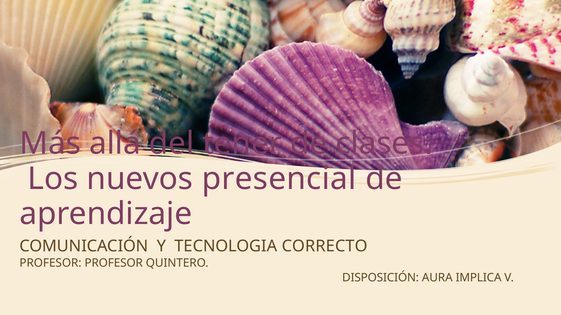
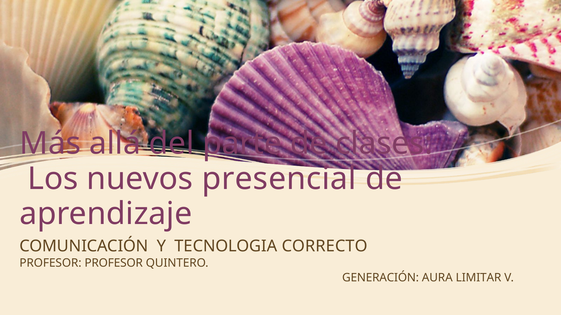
tener: tener -> parte (242, 144)
DISPOSICIÓN: DISPOSICIÓN -> GENERACIÓN (381, 278)
IMPLICA: IMPLICA -> LIMITAR (479, 278)
